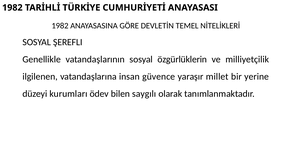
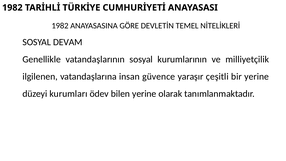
ŞEREFLI: ŞEREFLI -> DEVAM (68, 42)
özgürlüklerin: özgürlüklerin -> kurumlarının (182, 59)
millet: millet -> çeşitli (217, 77)
bilen saygılı: saygılı -> yerine (144, 94)
